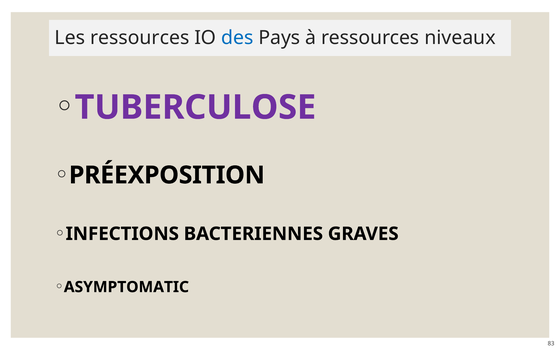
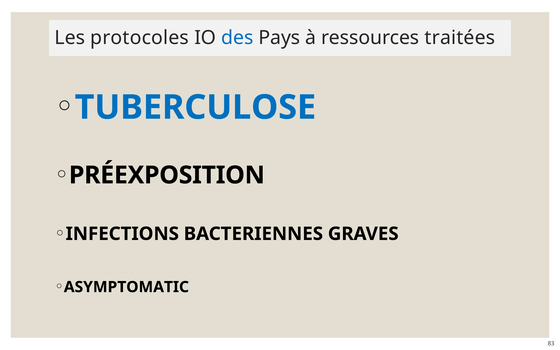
Les ressources: ressources -> protocoles (140, 38)
niveaux: niveaux -> traitées (460, 38)
TUBERCULOSE colour: purple -> blue (195, 107)
